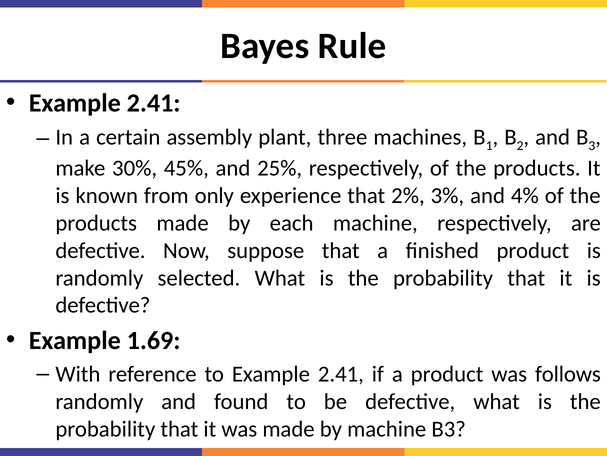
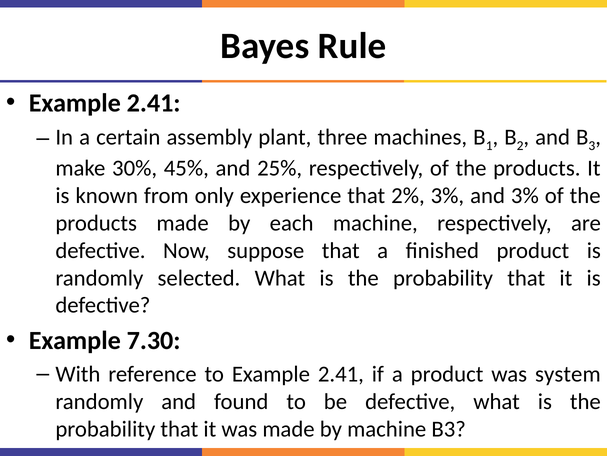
and 4%: 4% -> 3% (525, 196)
1.69: 1.69 -> 7.30 (154, 340)
follows: follows -> system (568, 374)
